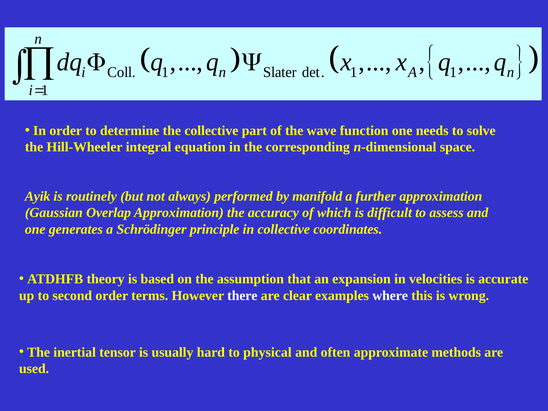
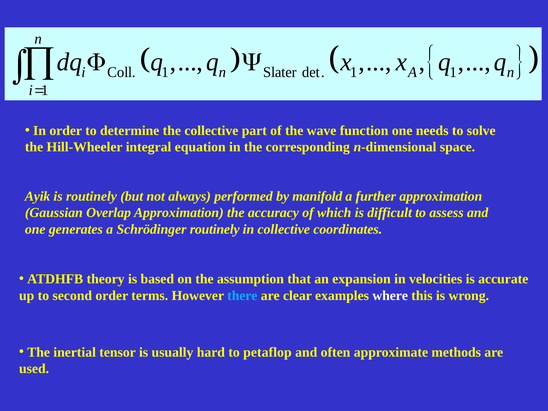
Schrödinger principle: principle -> routinely (215, 229)
there colour: white -> light blue (242, 296)
physical: physical -> petaflop (267, 352)
